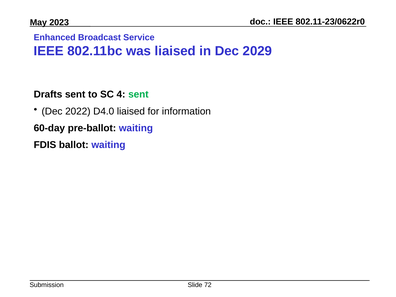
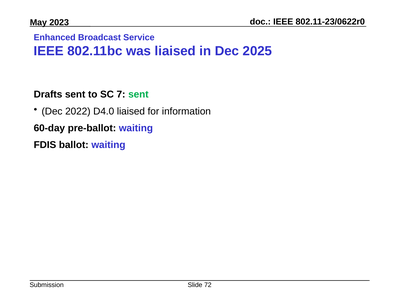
2029: 2029 -> 2025 (257, 51)
4: 4 -> 7 (121, 94)
